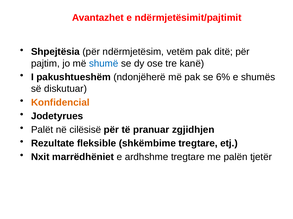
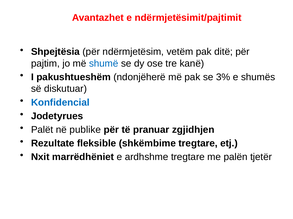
6%: 6% -> 3% (223, 77)
Konfidencial colour: orange -> blue (60, 103)
cilësisë: cilësisë -> publike (85, 130)
